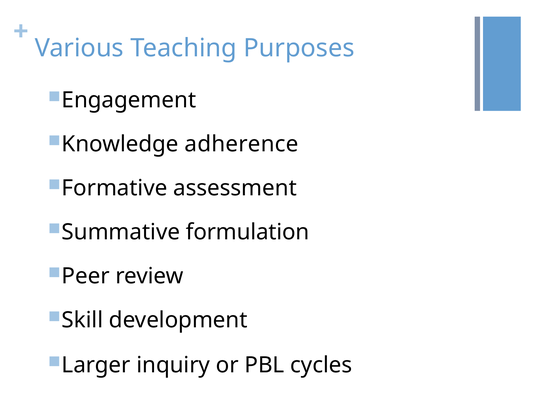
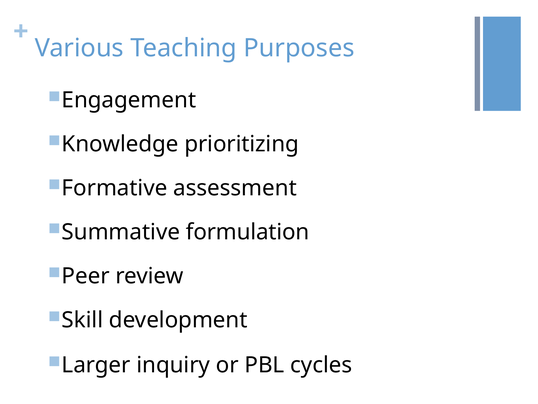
adherence: adherence -> prioritizing (242, 144)
